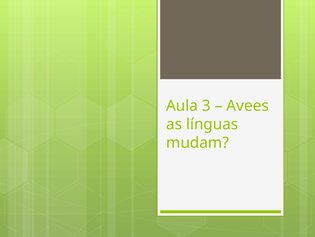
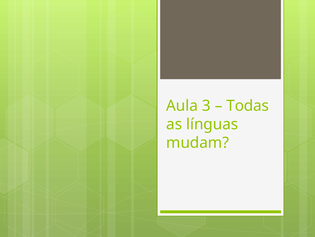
Avees: Avees -> Todas (248, 105)
